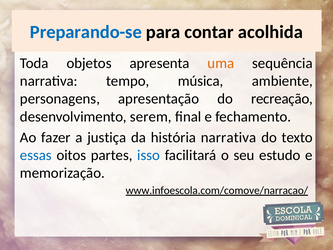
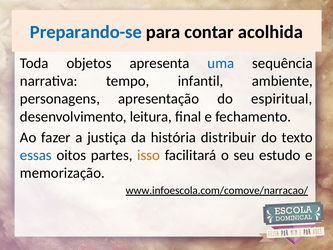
uma colour: orange -> blue (221, 63)
música: música -> infantil (201, 81)
recreação: recreação -> espiritual (282, 99)
serem: serem -> leitura (151, 117)
história narrativa: narrativa -> distribuir (229, 137)
isso colour: blue -> orange (149, 155)
